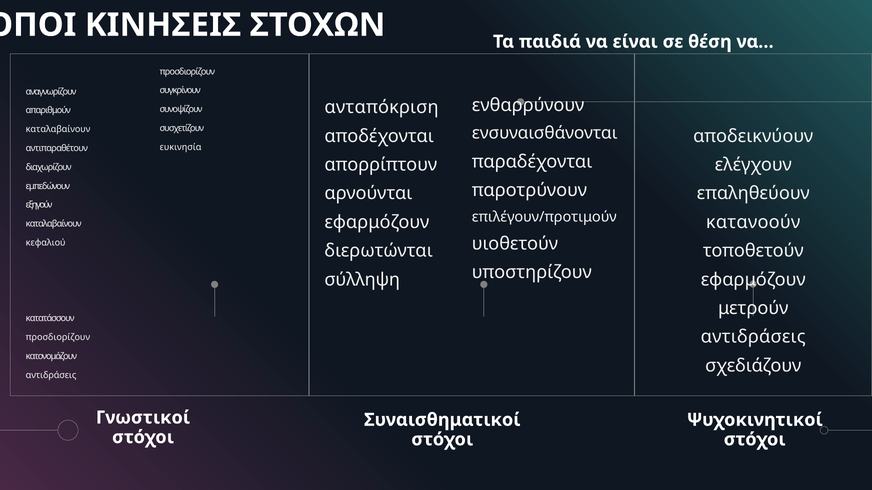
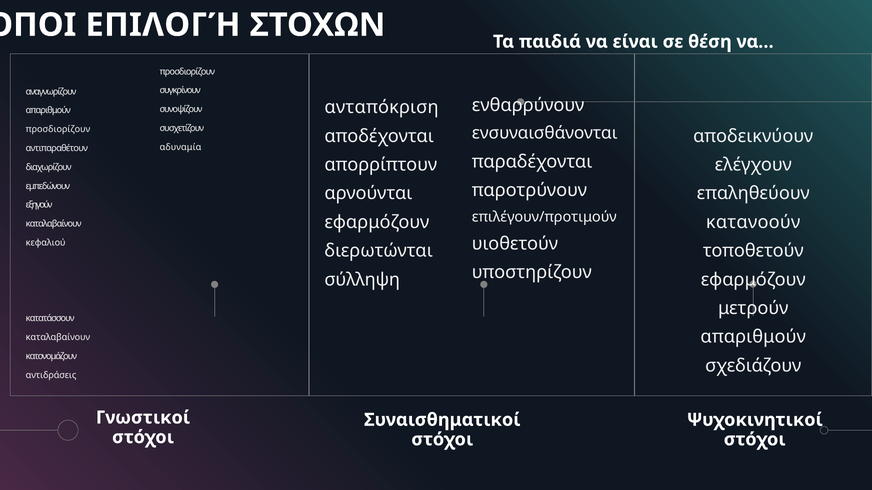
ΚΙΝΗΣΕΙΣ: ΚΙΝΗΣΕΙΣ -> ΕΠΙΛΟΓΉ (163, 25)
καταλαβαίνουν: καταλαβαίνουν -> προσδιορίζουν (58, 129)
ευκινησία: ευκινησία -> αδυναμία (181, 147)
αντιδράσεις: αντιδράσεις -> απαριθμούν (753, 337)
προσδιορίζουν: προσδιορίζουν -> καταλαβαίνουν (58, 338)
